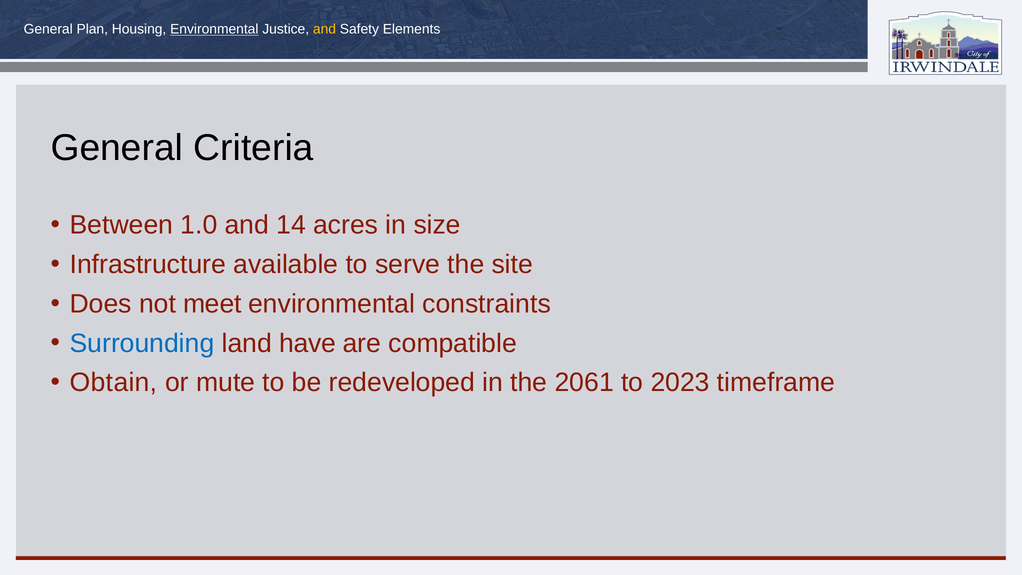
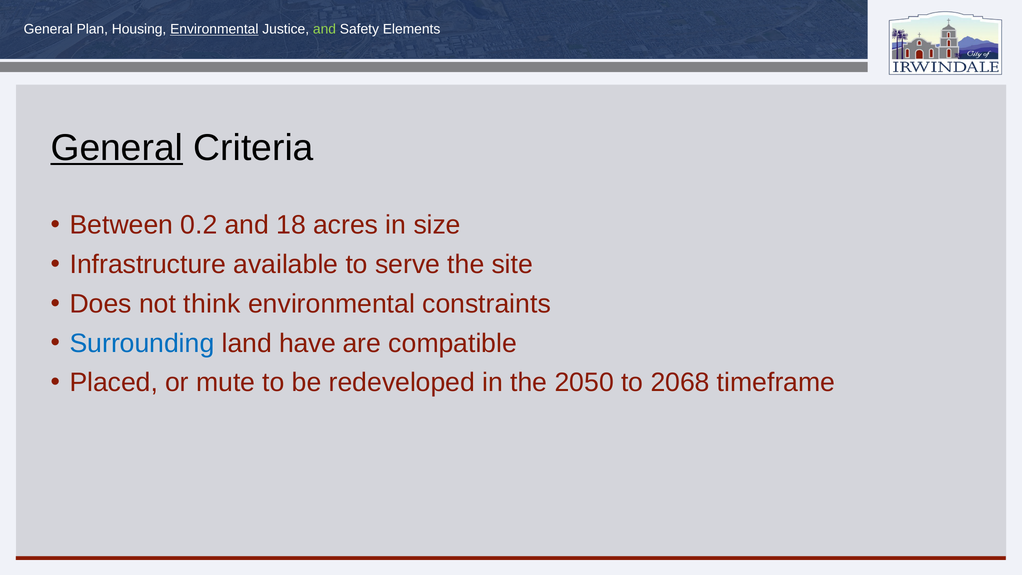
and colour: yellow -> light green (324, 29)
General underline: none -> present (117, 148)
1.0: 1.0 -> 0.2 (199, 225)
14: 14 -> 18 (291, 225)
meet: meet -> think (212, 304)
Obtain: Obtain -> Placed (114, 383)
2061: 2061 -> 2050 (584, 383)
2023: 2023 -> 2068 (680, 383)
